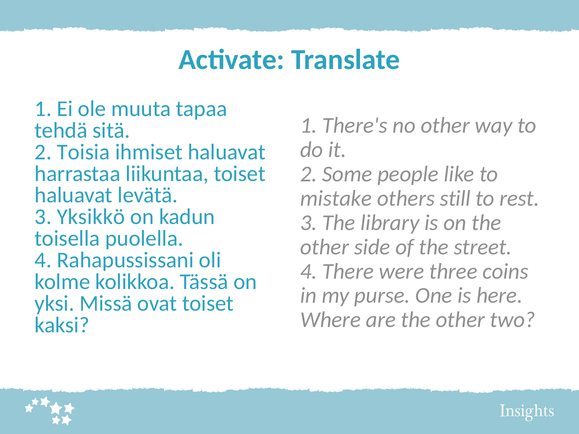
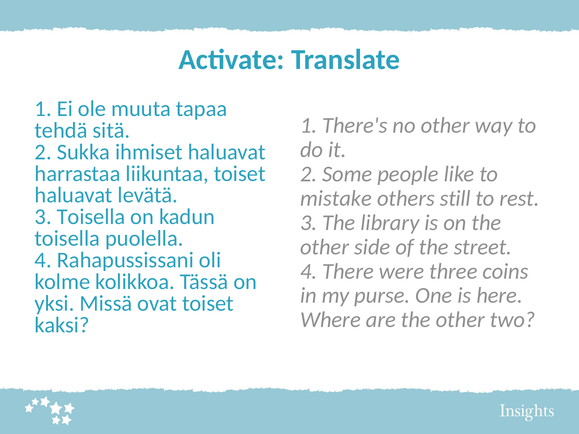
Toisia: Toisia -> Sukka (83, 152)
3 Yksikkö: Yksikkö -> Toisella (91, 217)
